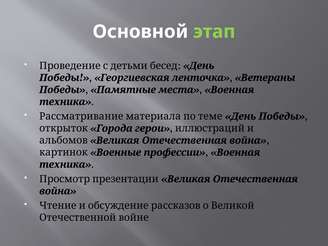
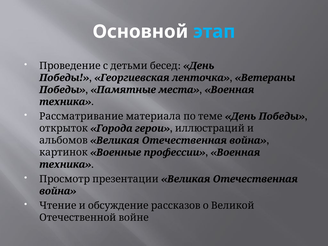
этап colour: light green -> light blue (214, 32)
